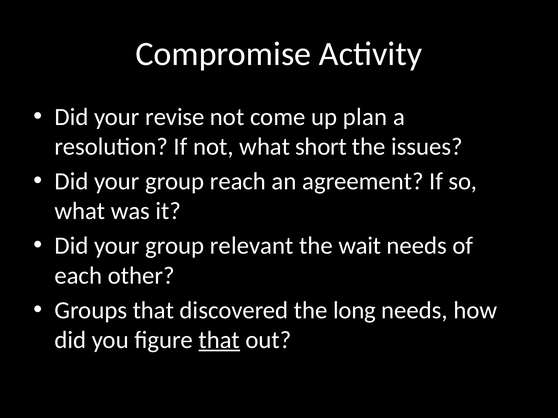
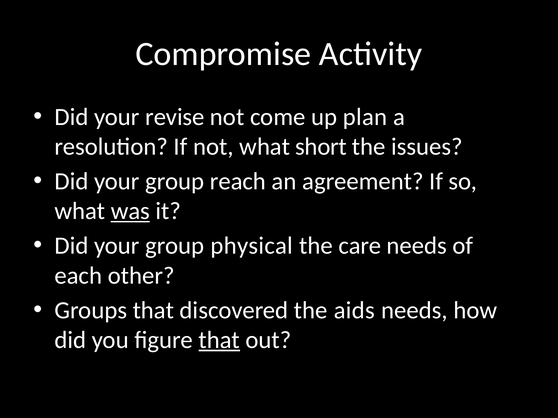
was underline: none -> present (130, 211)
relevant: relevant -> physical (252, 246)
wait: wait -> care (360, 246)
long: long -> aids (354, 311)
